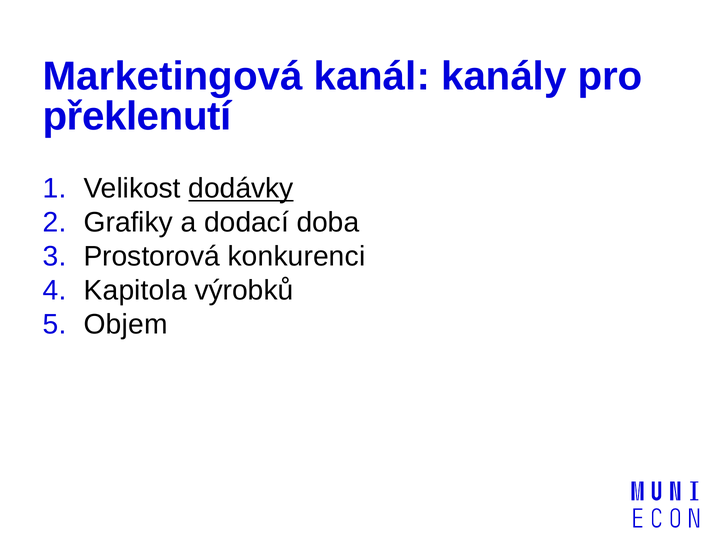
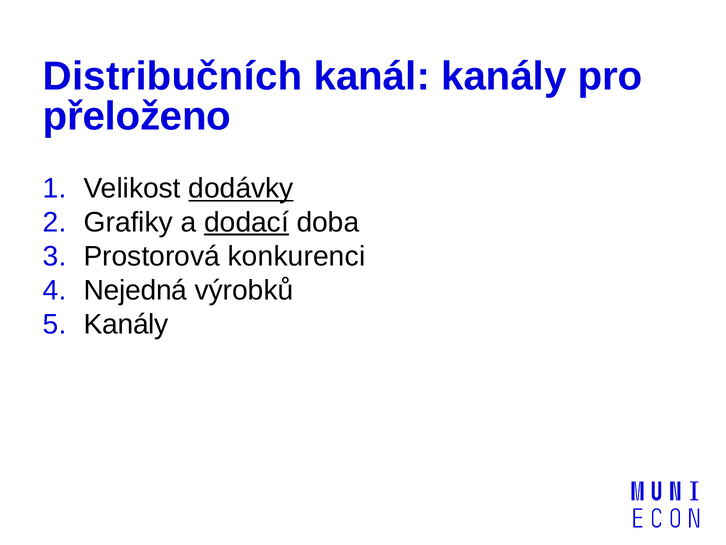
Marketingová: Marketingová -> Distribučních (173, 76)
překlenutí: překlenutí -> přeloženo (137, 116)
dodací underline: none -> present (247, 222)
Kapitola: Kapitola -> Nejedná (135, 290)
Objem: Objem -> Kanály (126, 324)
